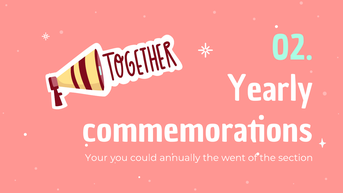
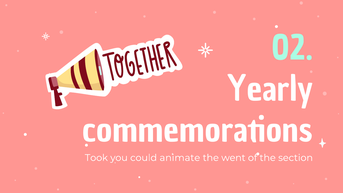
Your: Your -> Took (96, 158)
annually: annually -> animate (180, 158)
